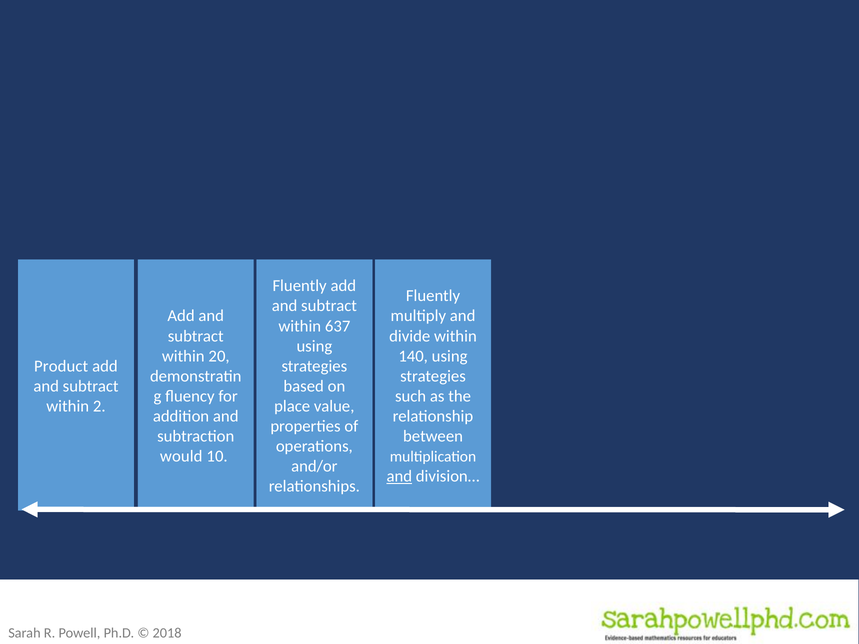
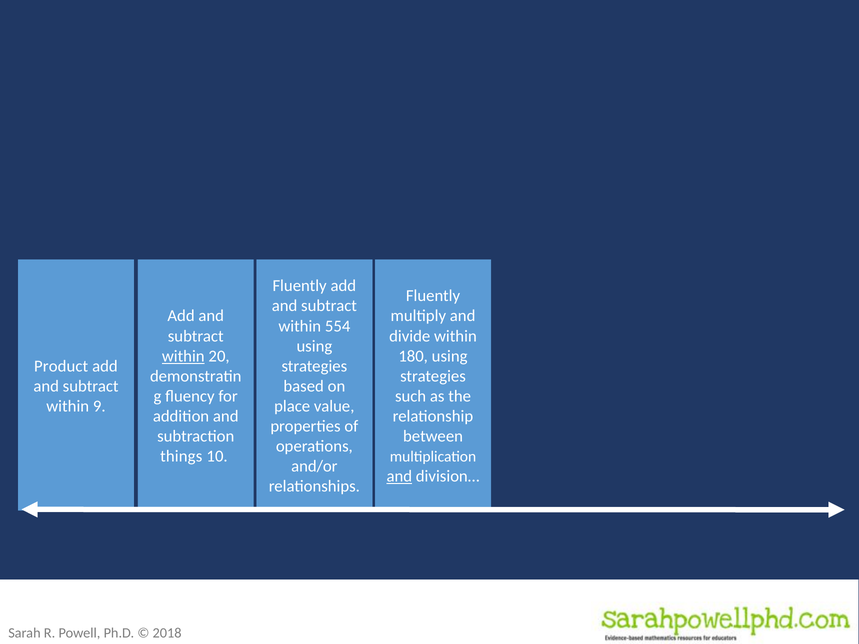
637: 637 -> 554 (338, 326)
within underline: none -> present (183, 356)
140: 140 -> 180 (413, 356)
2: 2 -> 9 (99, 406)
would: would -> things (181, 456)
